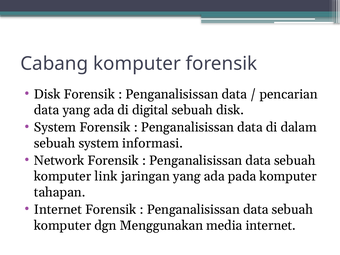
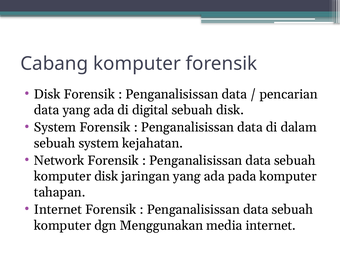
informasi: informasi -> kejahatan (153, 143)
komputer link: link -> disk (106, 176)
